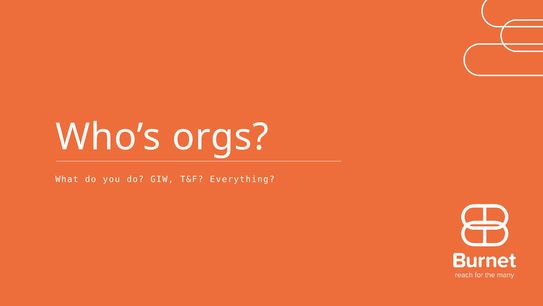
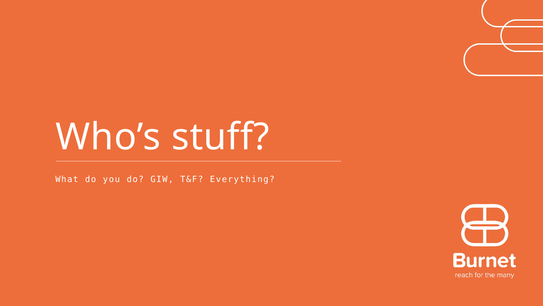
orgs: orgs -> stuff (220, 137)
